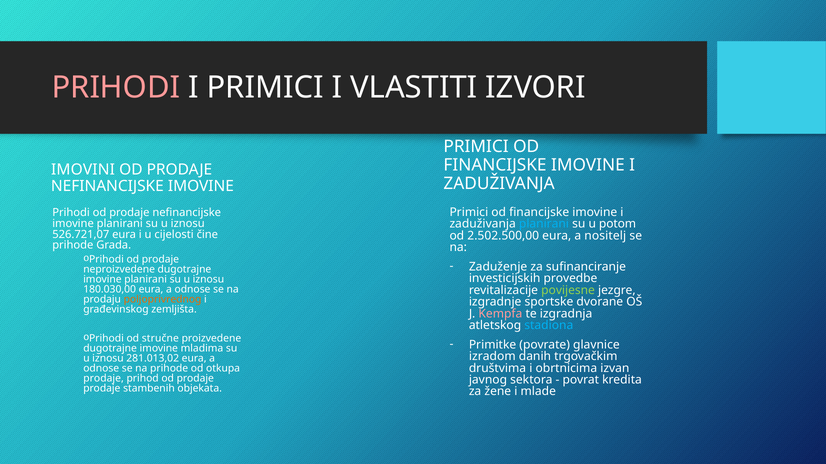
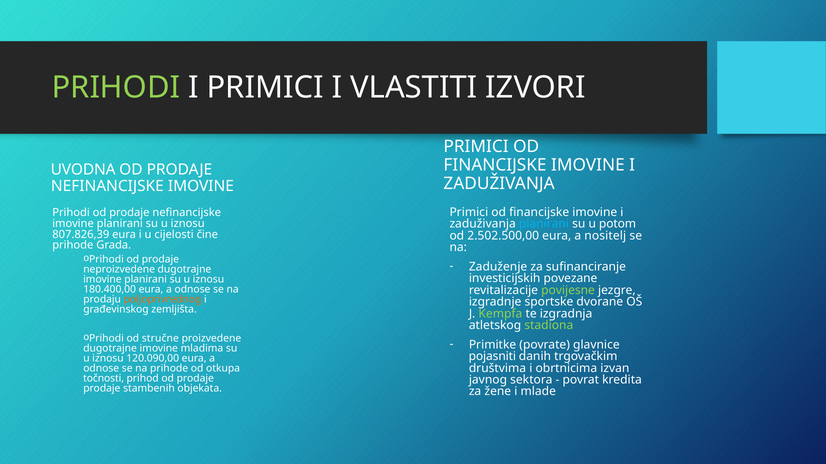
PRIHODI colour: pink -> light green (116, 87)
IMOVINI: IMOVINI -> UVODNA (83, 170)
526.721,07: 526.721,07 -> 807.826,39 (81, 235)
provedbe: provedbe -> povezane (570, 279)
180.030,00: 180.030,00 -> 180.400,00 (110, 290)
Kempfa colour: pink -> light green (500, 314)
stadiona colour: light blue -> light green (549, 326)
izradom: izradom -> pojasniti (492, 357)
281.013,02: 281.013,02 -> 120.090,00 (153, 359)
prodaje: prodaje -> točnosti (104, 379)
